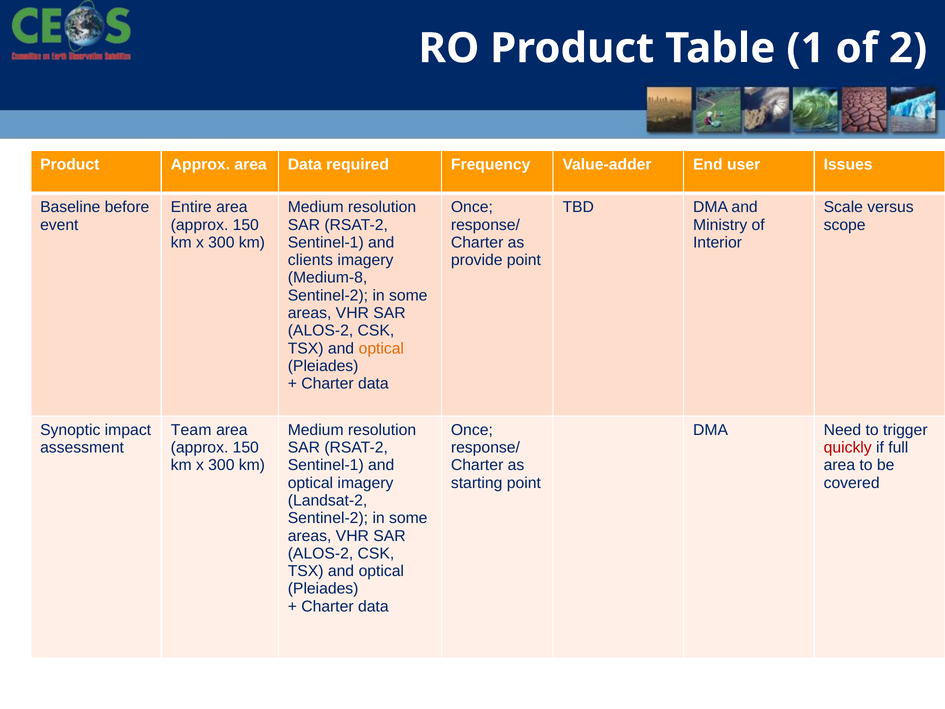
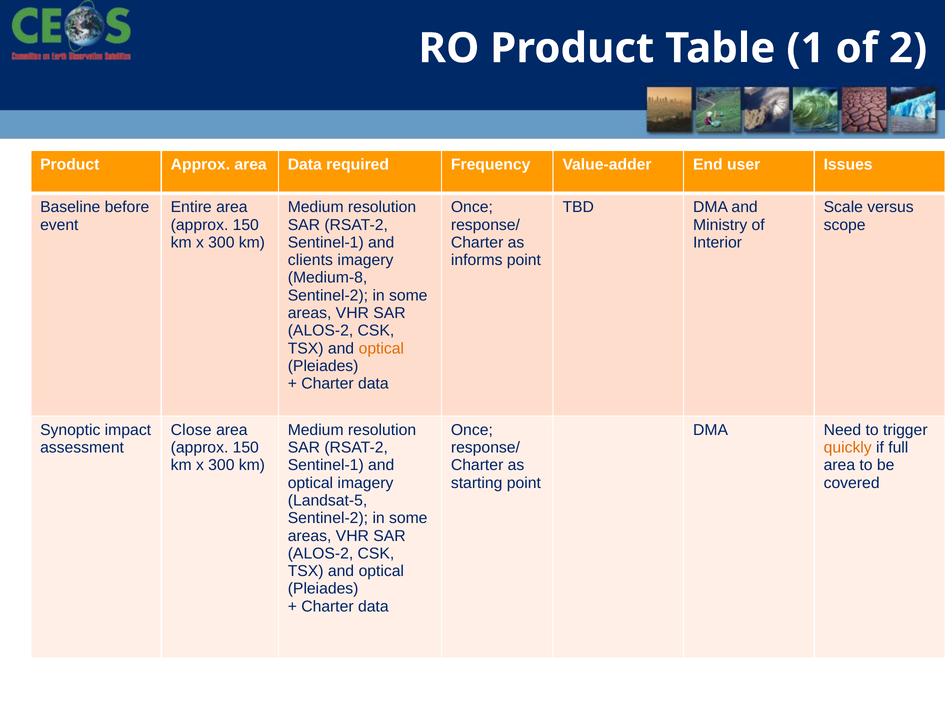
provide: provide -> informs (477, 260)
Team: Team -> Close (191, 430)
quickly colour: red -> orange (848, 447)
Landsat-2: Landsat-2 -> Landsat-5 (328, 500)
